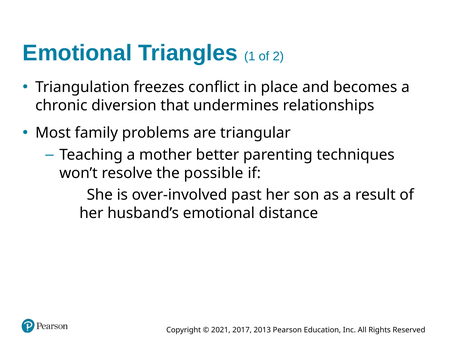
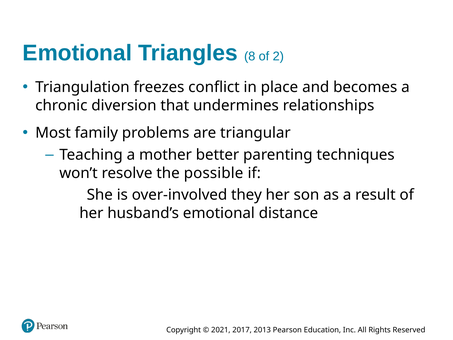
1: 1 -> 8 (250, 56)
past: past -> they (246, 195)
